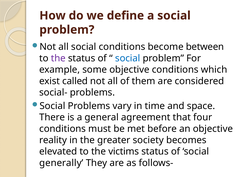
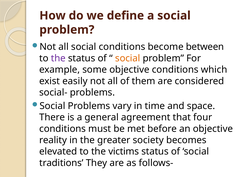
social colour: blue -> orange (128, 58)
called: called -> easily (75, 81)
generally: generally -> traditions (61, 163)
